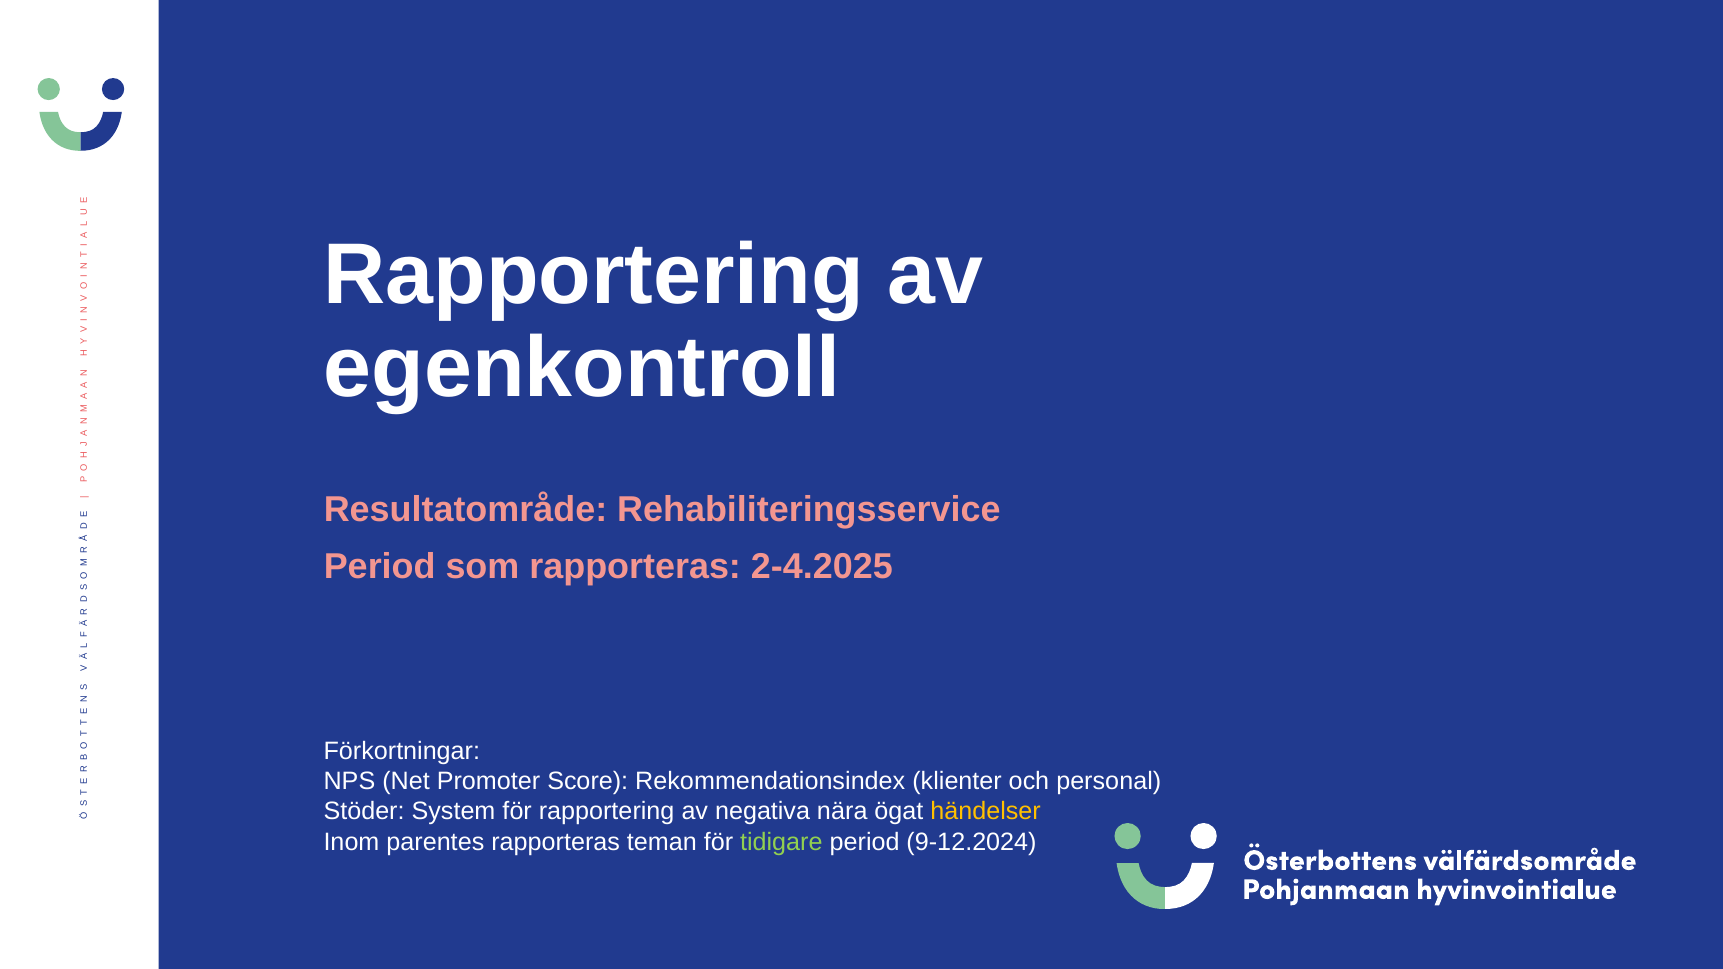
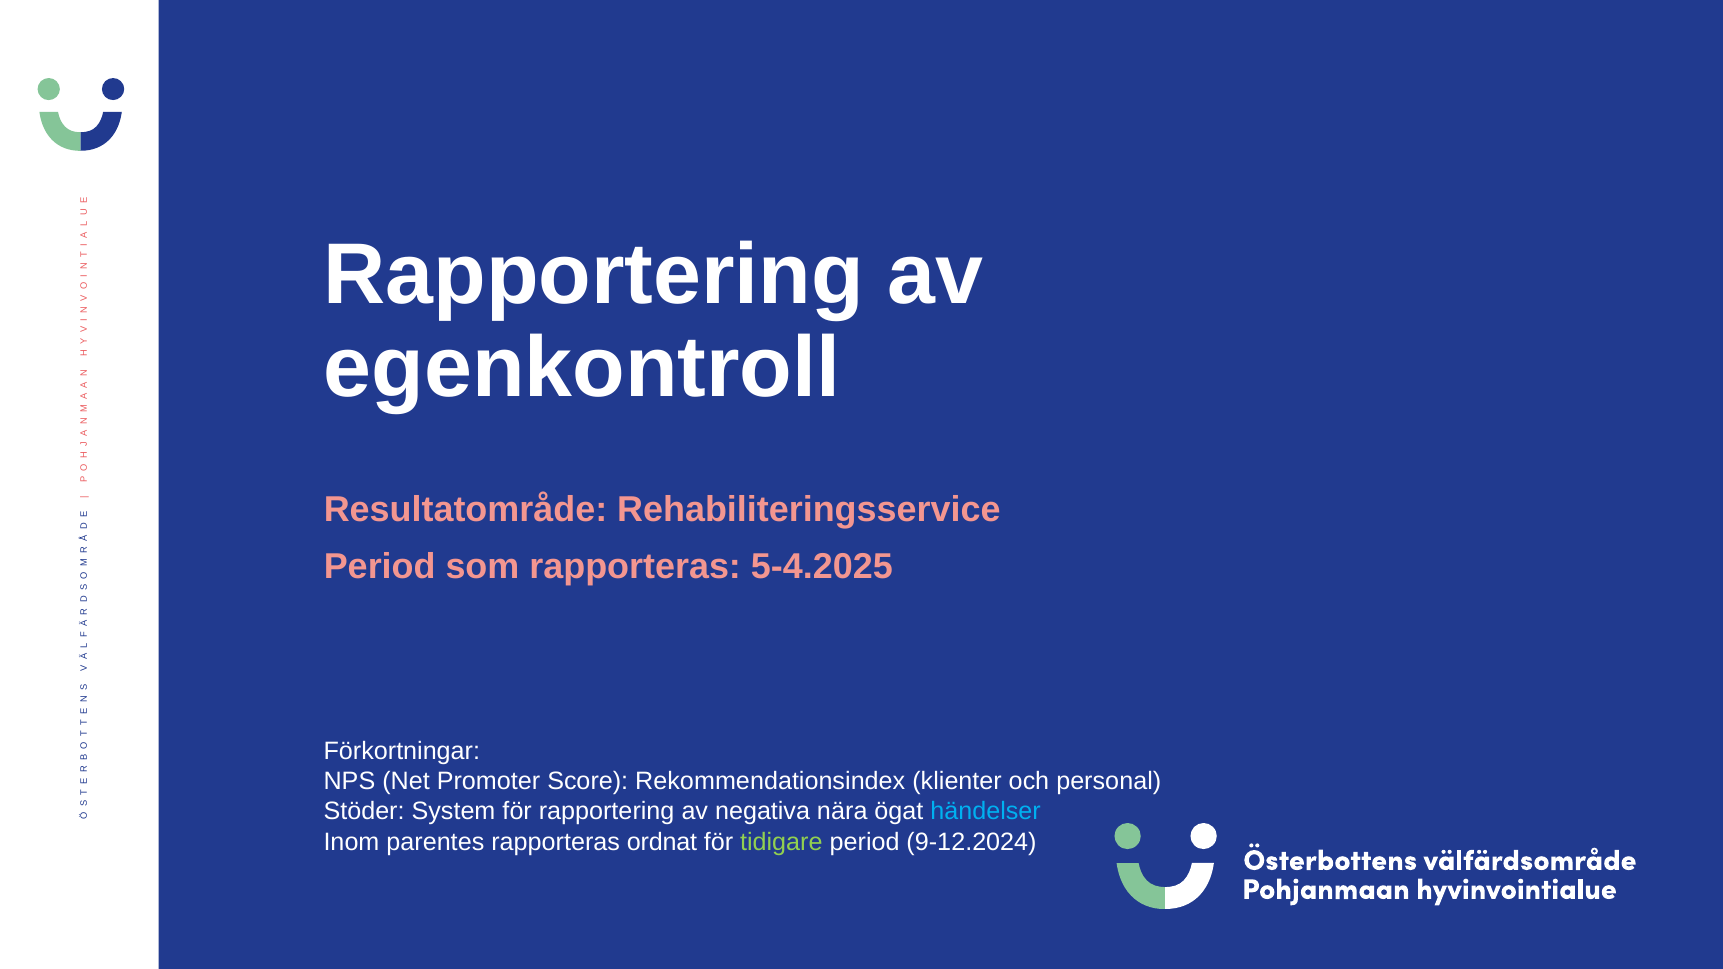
2-4.2025: 2-4.2025 -> 5-4.2025 (822, 567)
händelser colour: yellow -> light blue (986, 812)
teman: teman -> ordnat (662, 842)
